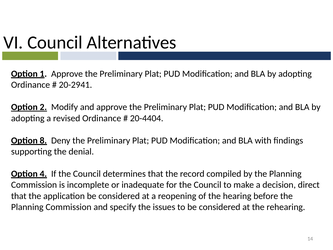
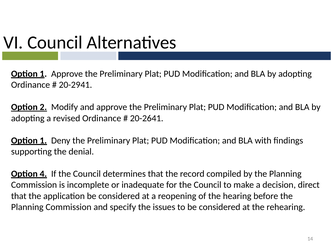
20-4404: 20-4404 -> 20-2641 (147, 118)
8: 8 -> 1 (43, 140)
